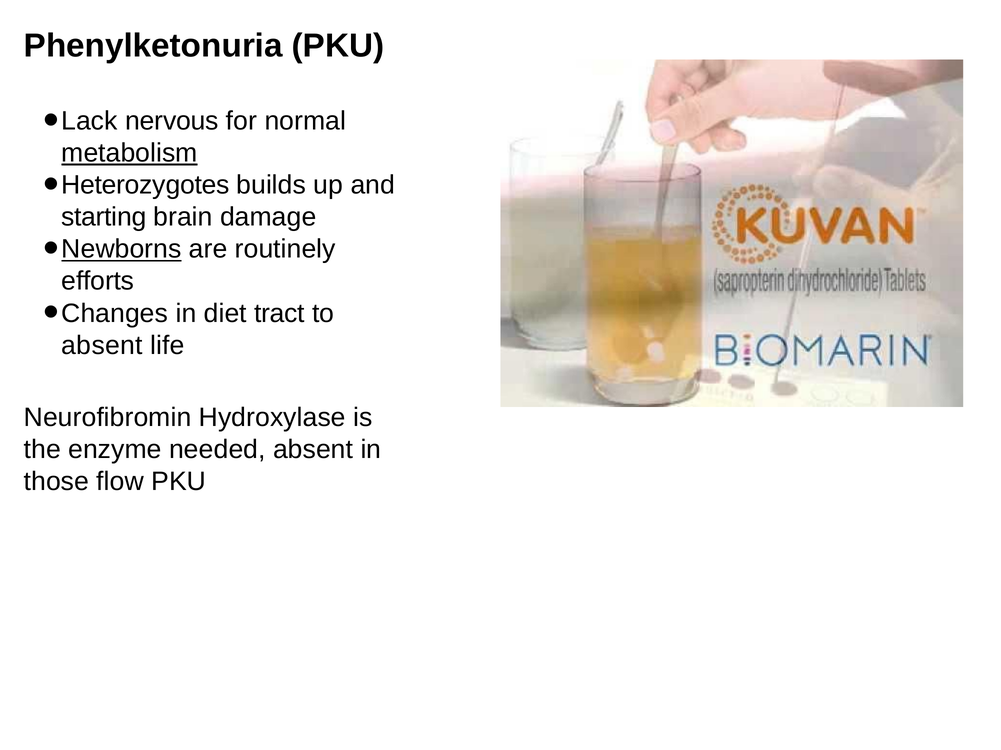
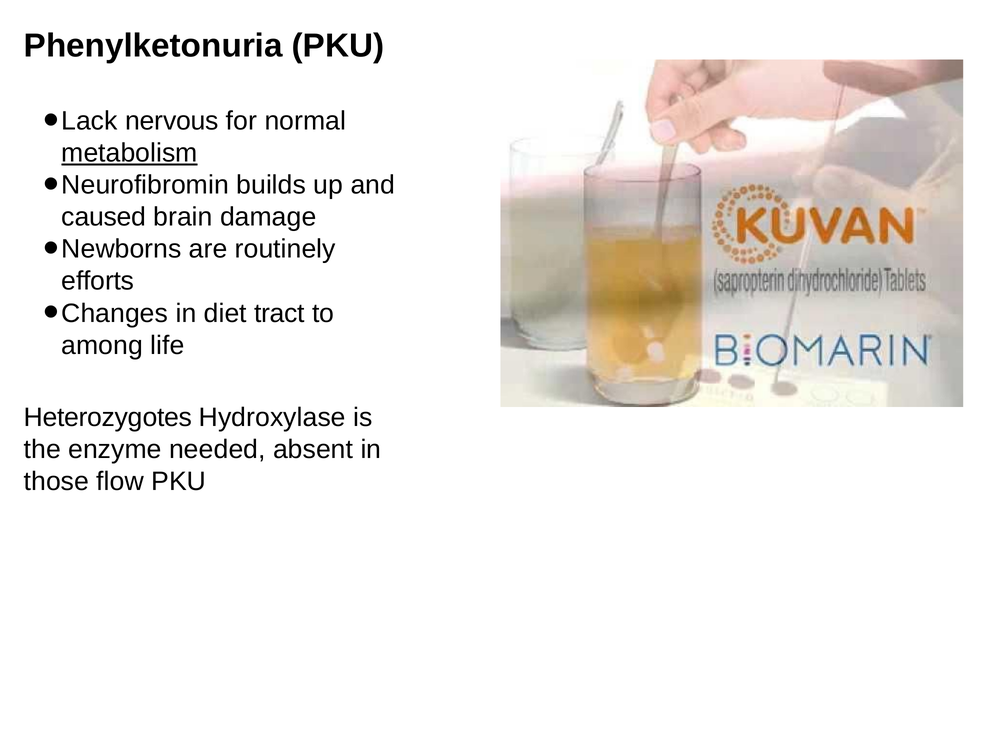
Heterozygotes: Heterozygotes -> Neurofibromin (145, 185)
starting: starting -> caused (104, 217)
Newborns underline: present -> none (121, 249)
absent: absent -> among (102, 346)
Neurofibromin: Neurofibromin -> Heterozygotes (108, 418)
